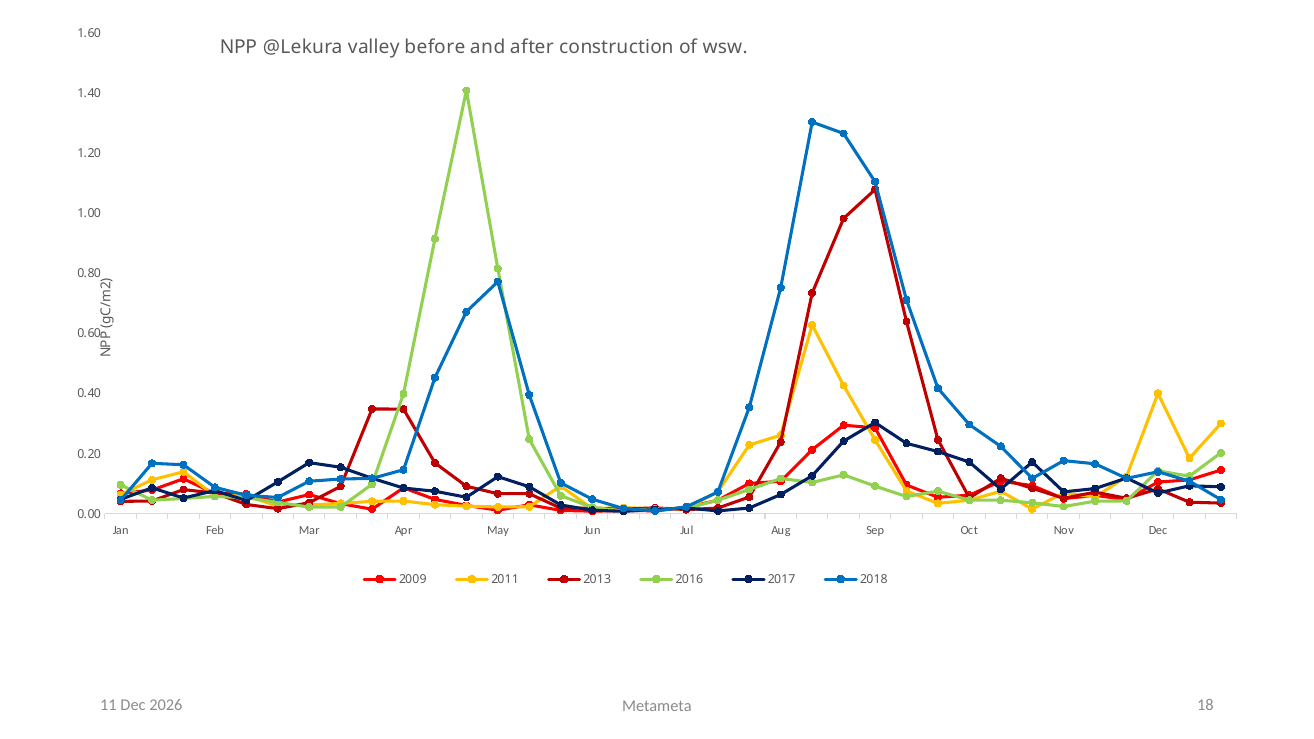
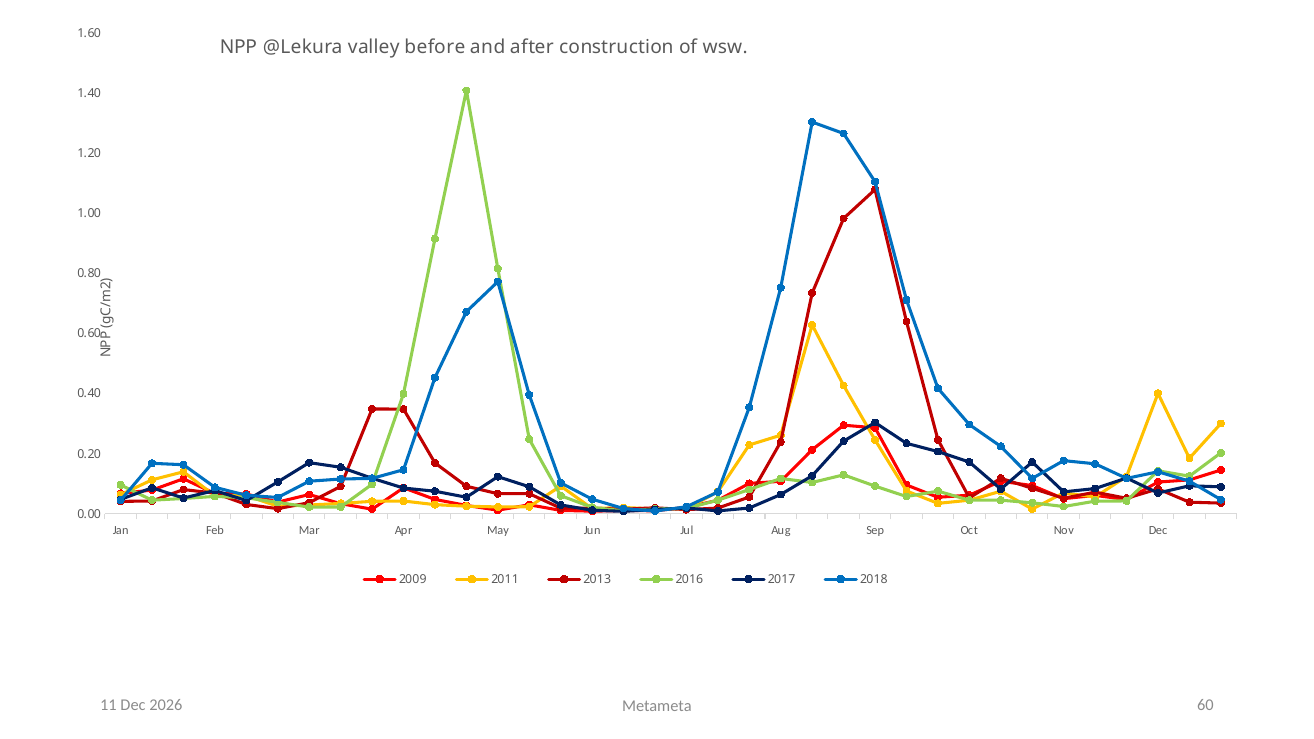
18: 18 -> 60 (1205, 706)
